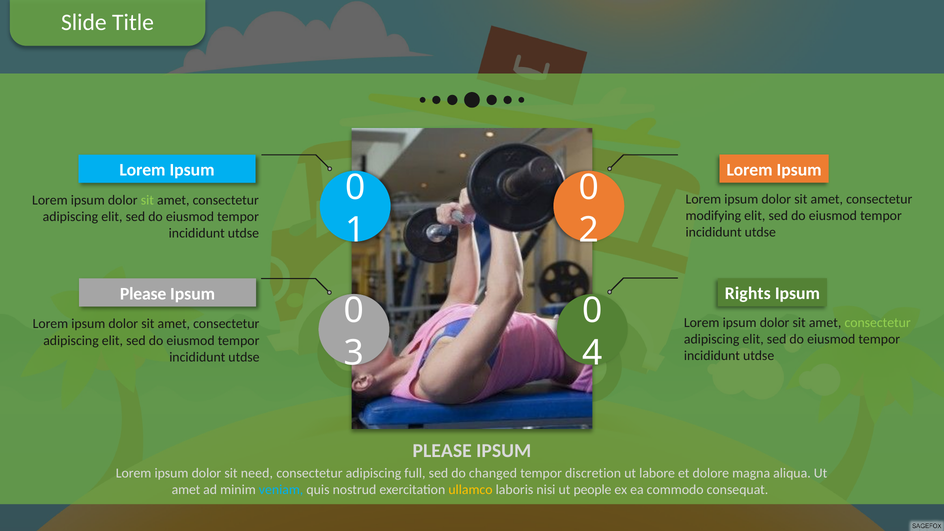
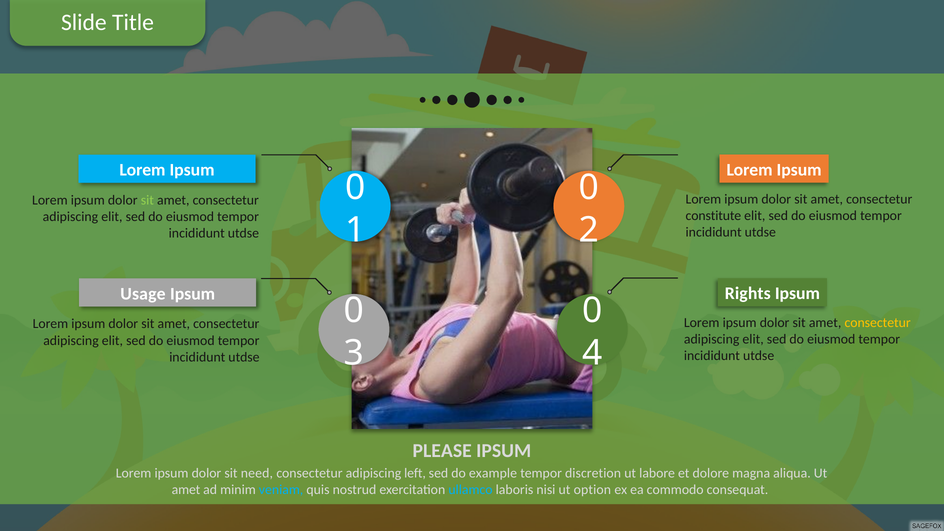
modifying: modifying -> constitute (713, 216)
Please: Please -> Usage (143, 294)
consectetur colour: light green -> yellow (878, 323)
full: full -> left (415, 473)
changed: changed -> example (493, 473)
ullamco colour: yellow -> light blue (470, 490)
people: people -> option (592, 490)
